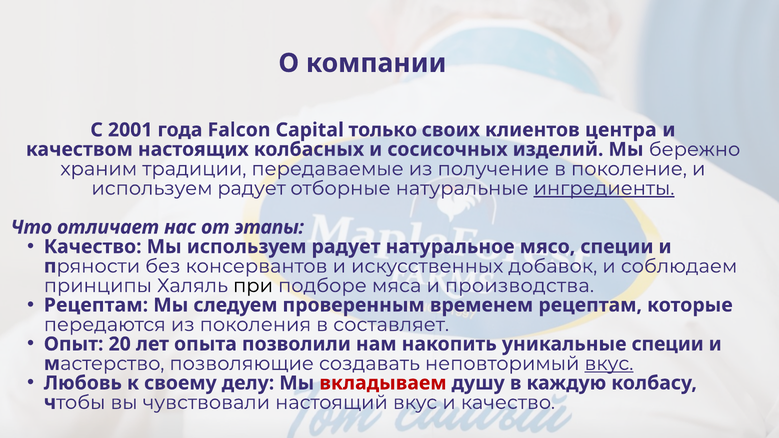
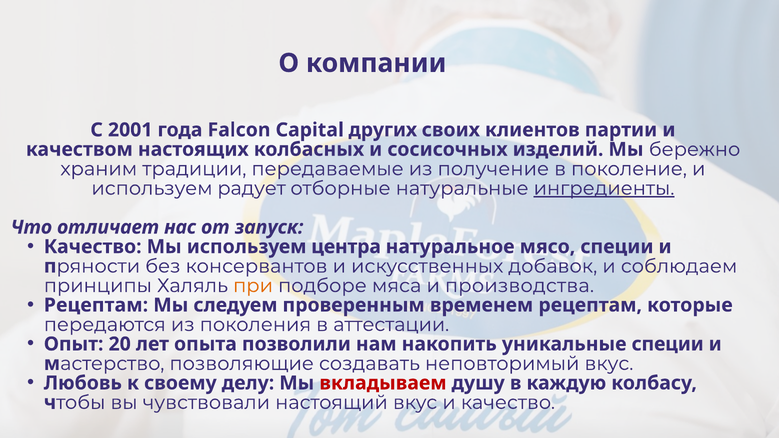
только: только -> других (383, 130)
центра: центра -> партии (621, 130)
этапы: этапы -> запуск (269, 227)
Мы используем радует: радует -> центра (346, 247)
при colour: black -> orange (253, 286)
составляет: составляет -> аттестации (391, 325)
вкус underline: present -> none (609, 364)
